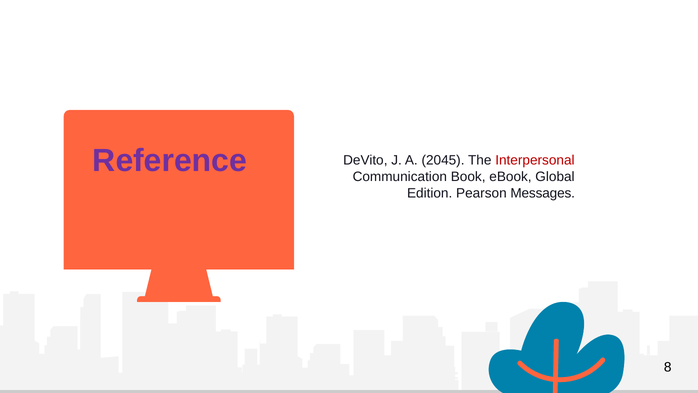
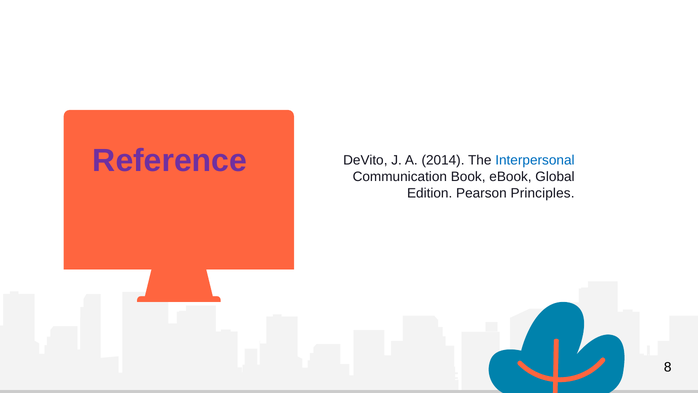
2045: 2045 -> 2014 (443, 160)
Interpersonal colour: red -> blue (535, 160)
Messages: Messages -> Principles (543, 193)
